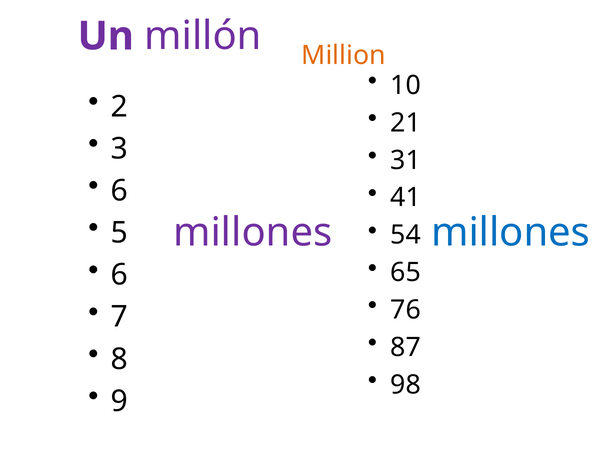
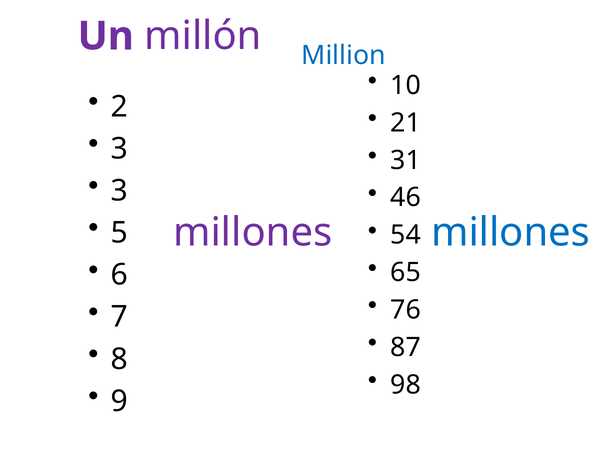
Million colour: orange -> blue (344, 55)
6: 6 -> 3 (119, 191)
41: 41 -> 46 (406, 198)
